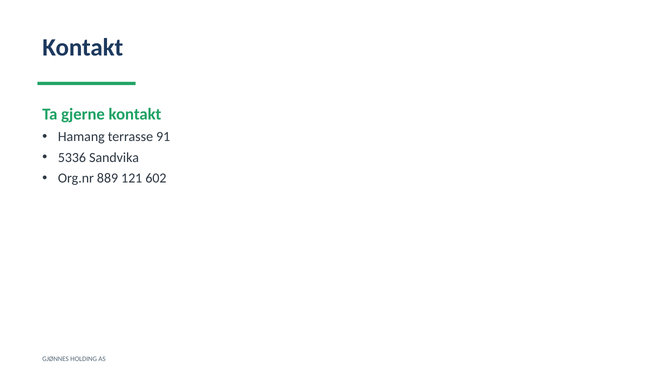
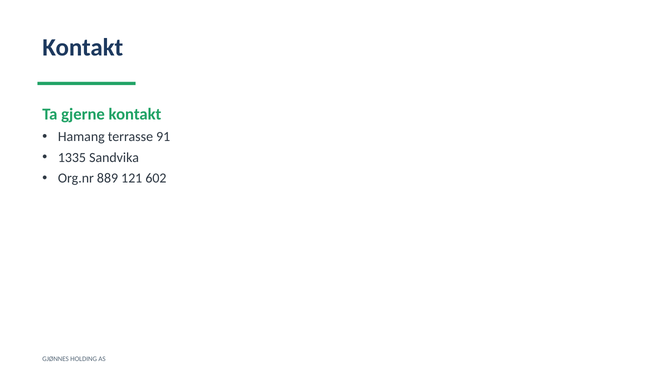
5336: 5336 -> 1335 (72, 158)
